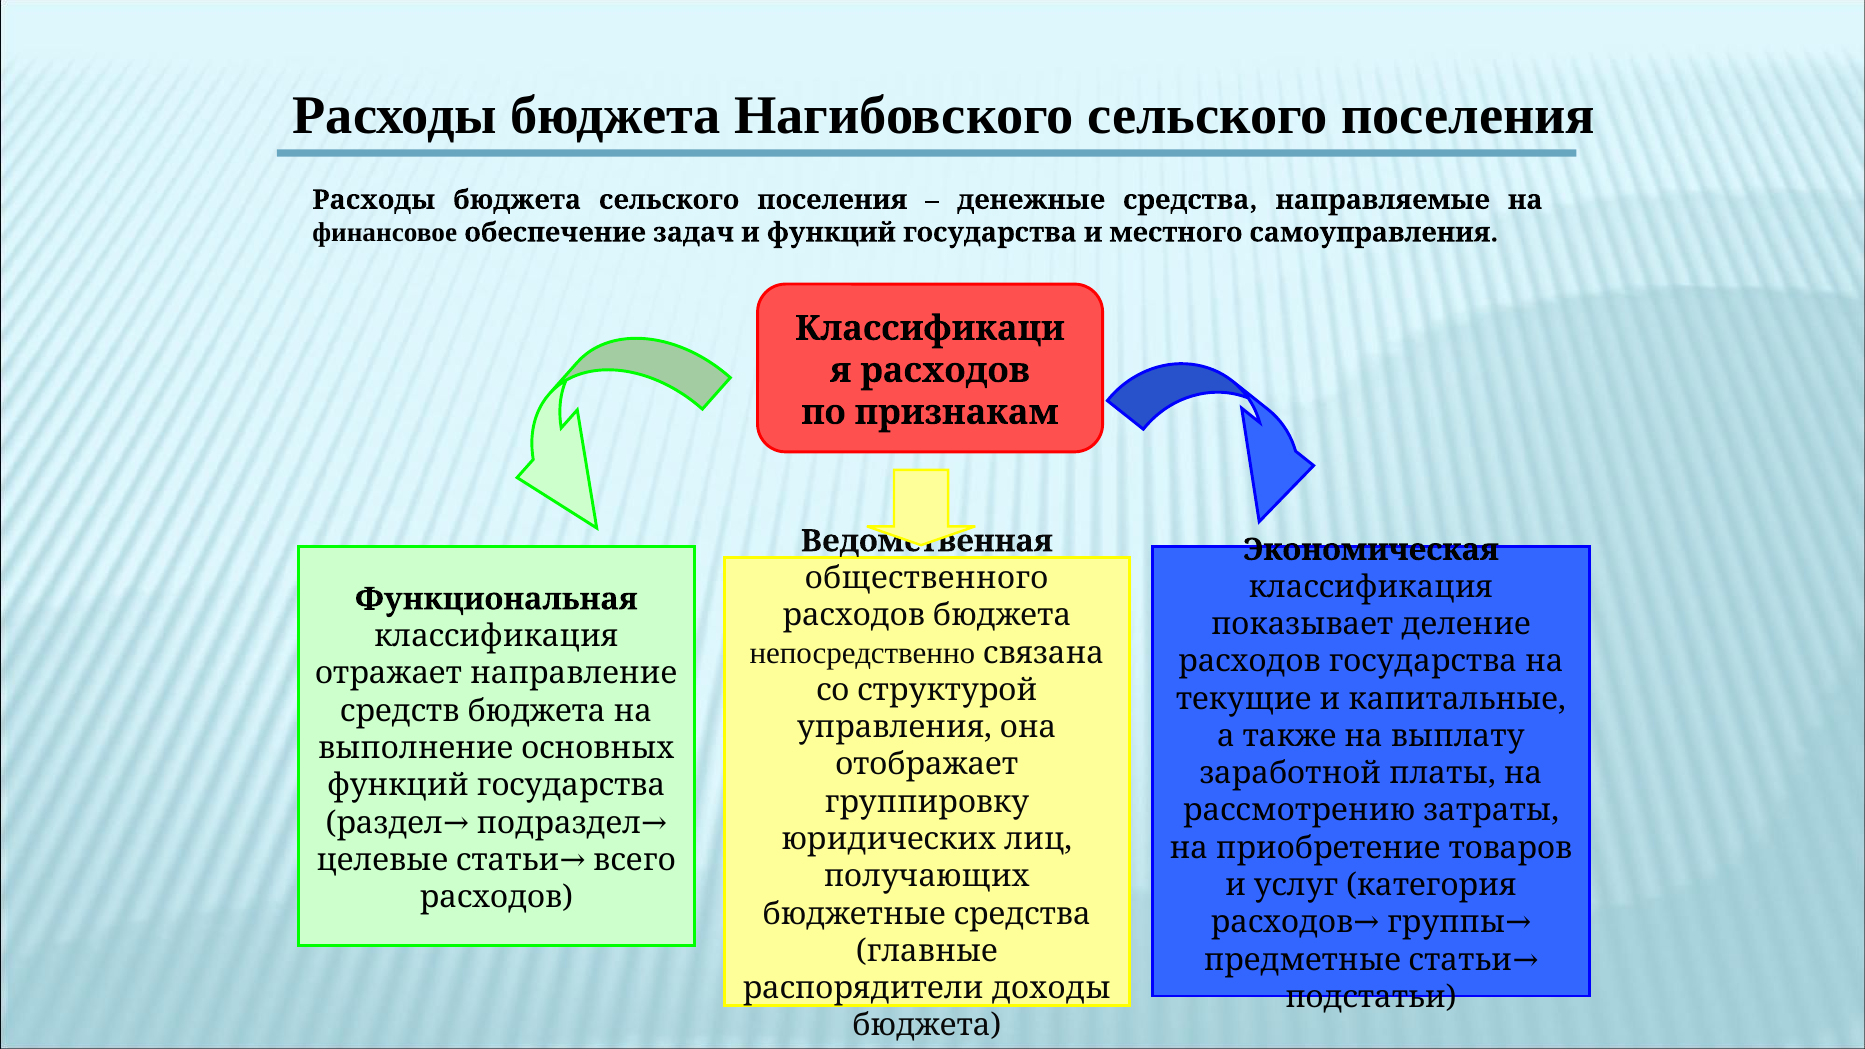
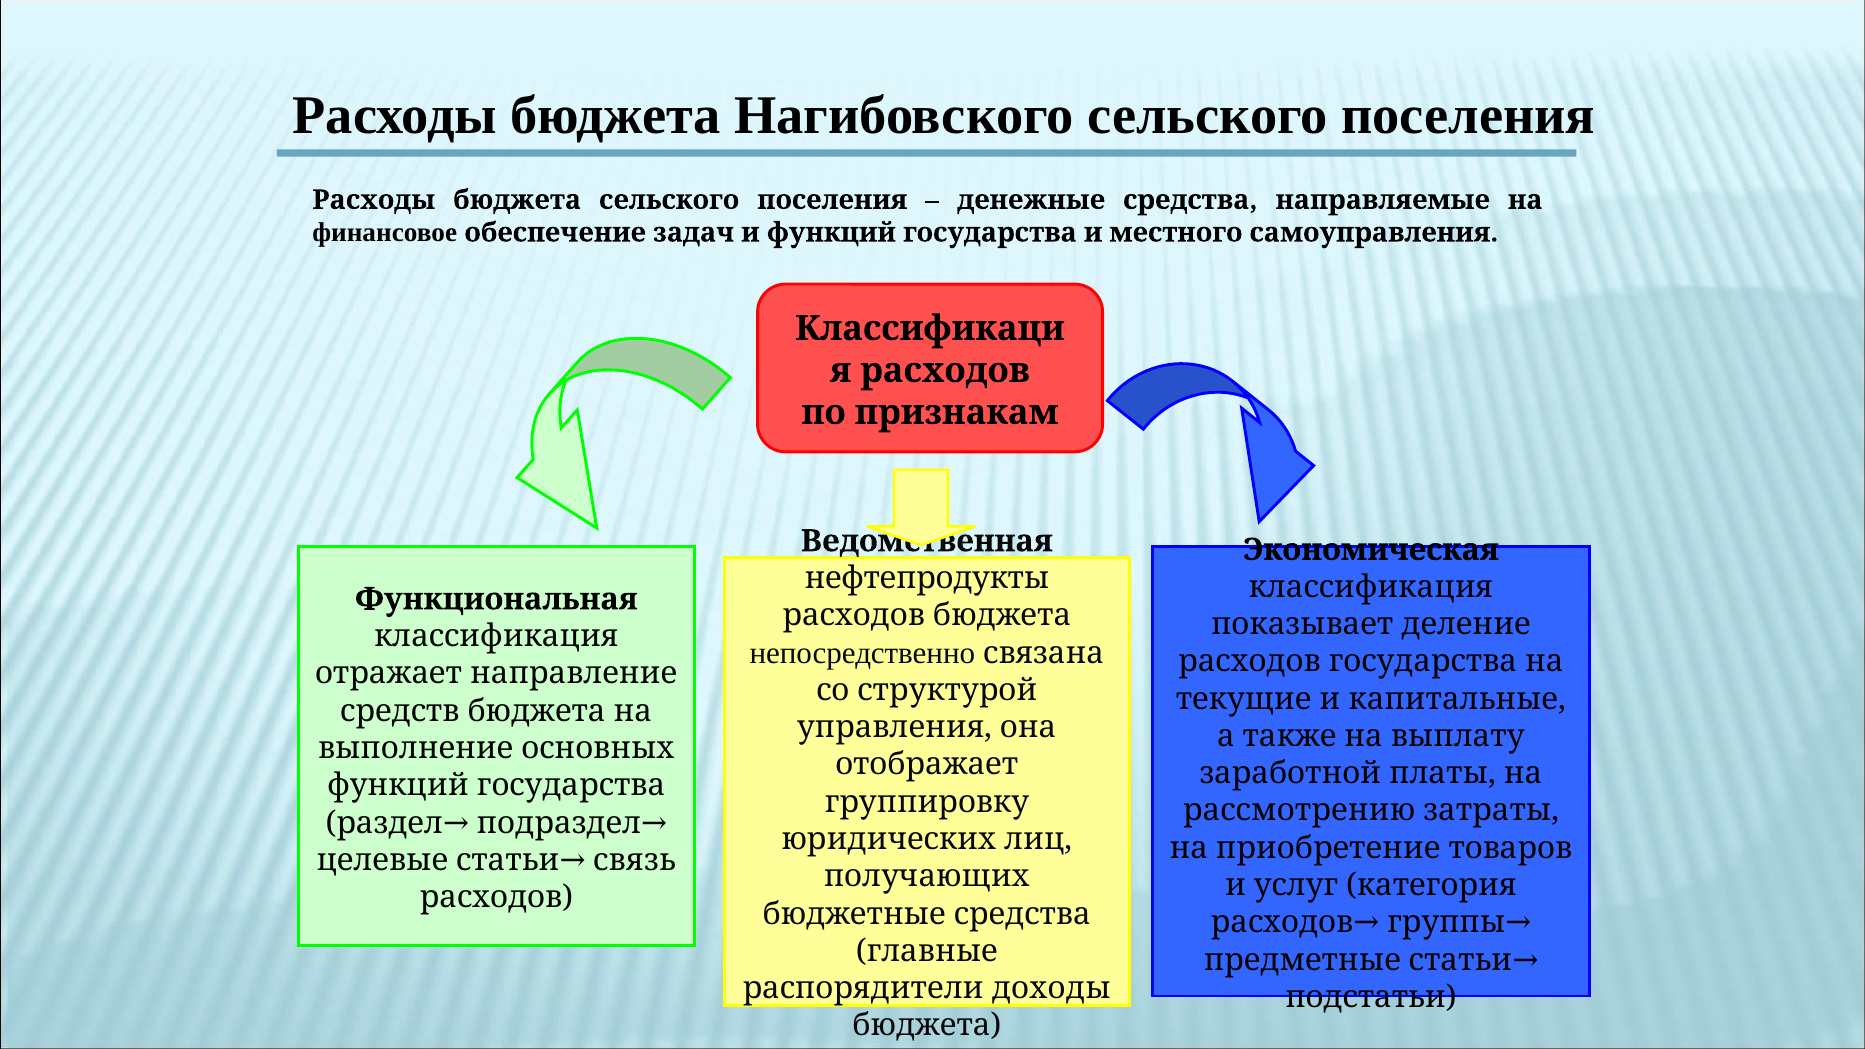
общественного: общественного -> нефтепродукты (927, 578)
всего: всего -> связь (634, 860)
